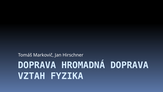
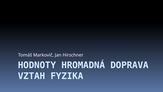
DOPRAVA: DOPRAVA -> HODNOTY (37, 65)
